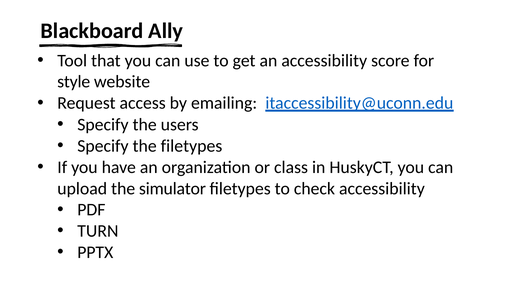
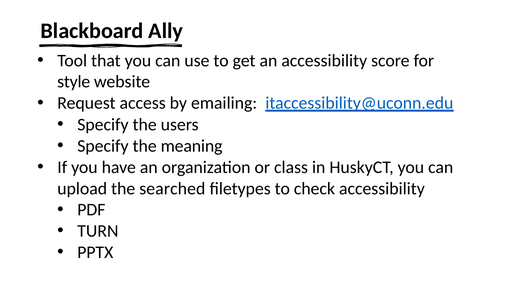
the filetypes: filetypes -> meaning (192, 146)
simulator: simulator -> searched (172, 189)
